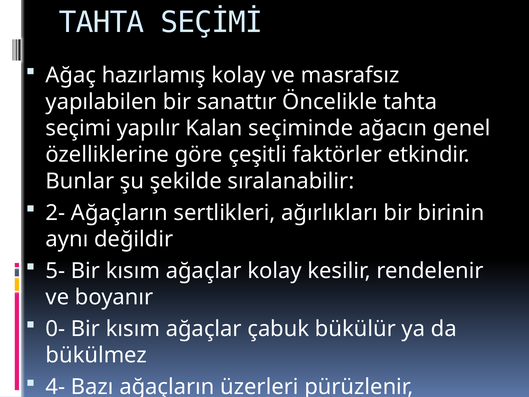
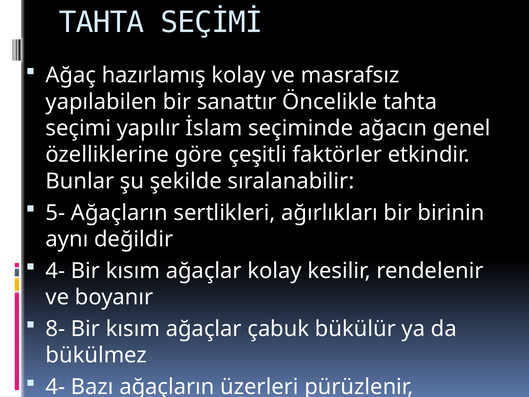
Kalan: Kalan -> İslam (214, 128)
2-: 2- -> 5- (55, 213)
5-: 5- -> 4- (55, 271)
0-: 0- -> 8- (55, 329)
